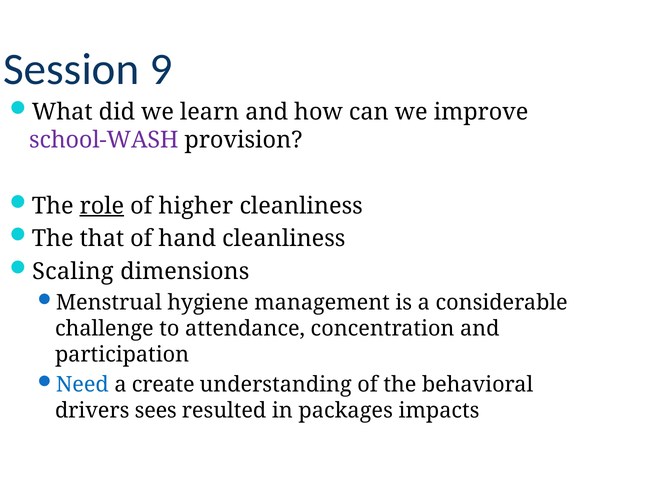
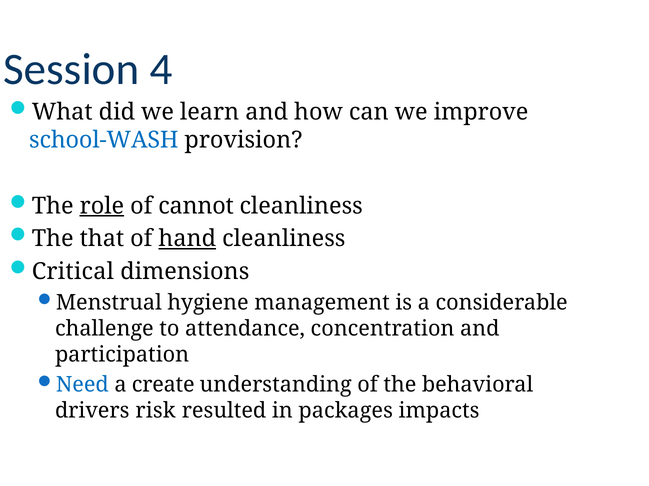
9: 9 -> 4 (161, 69)
school-WASH colour: purple -> blue (104, 140)
higher: higher -> cannot (196, 206)
hand underline: none -> present (187, 239)
Scaling: Scaling -> Critical (73, 272)
sees: sees -> risk (156, 411)
